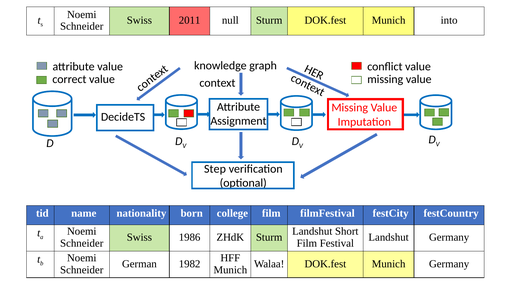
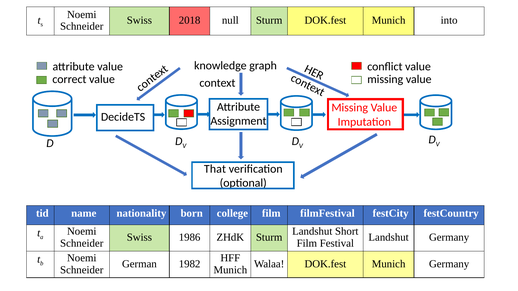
2011: 2011 -> 2018 (190, 20)
Step: Step -> That (215, 169)
